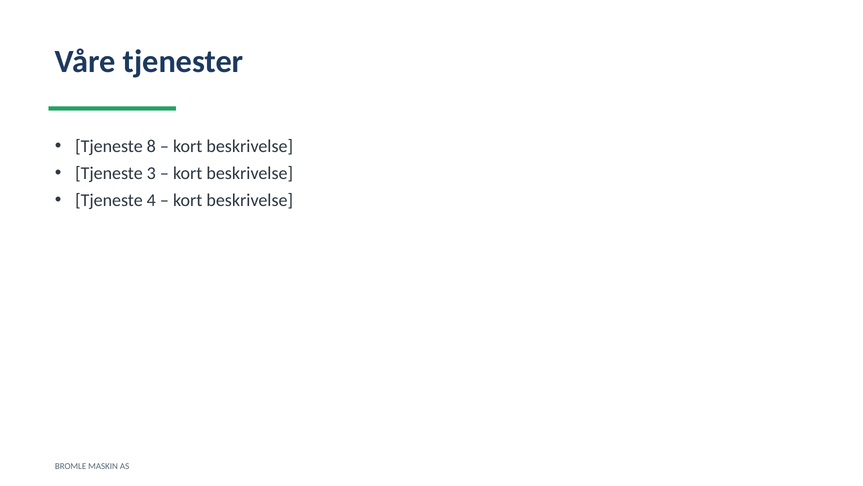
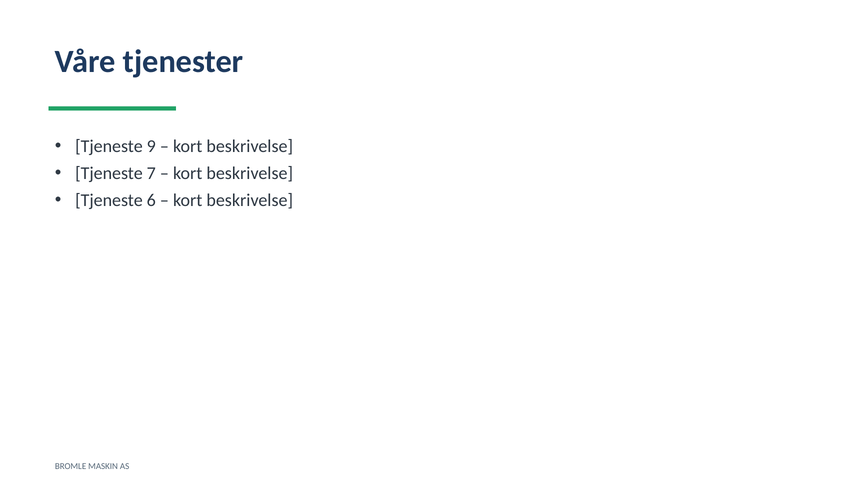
8: 8 -> 9 (151, 146)
3: 3 -> 7 (151, 173)
4: 4 -> 6 (151, 200)
